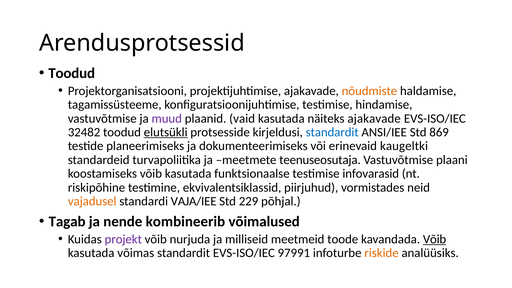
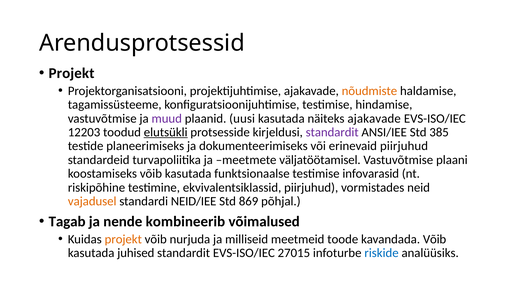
Toodud: Toodud -> Projekt (72, 73)
vaid: vaid -> uusi (242, 118)
32482: 32482 -> 12203 (84, 132)
standardit colour: blue -> purple (332, 132)
869: 869 -> 385 (439, 132)
erinevaid kaugeltki: kaugeltki -> piirjuhud (404, 146)
teenuseosutaja: teenuseosutaja -> väljatöötamisel (320, 160)
VAJA/IEE: VAJA/IEE -> NEID/IEE (194, 201)
229: 229 -> 869 (249, 201)
projekt colour: purple -> orange (123, 239)
Võib underline: present -> none (435, 239)
võimas: võimas -> juhised (136, 253)
97991: 97991 -> 27015 (294, 253)
riskide colour: orange -> blue (382, 253)
